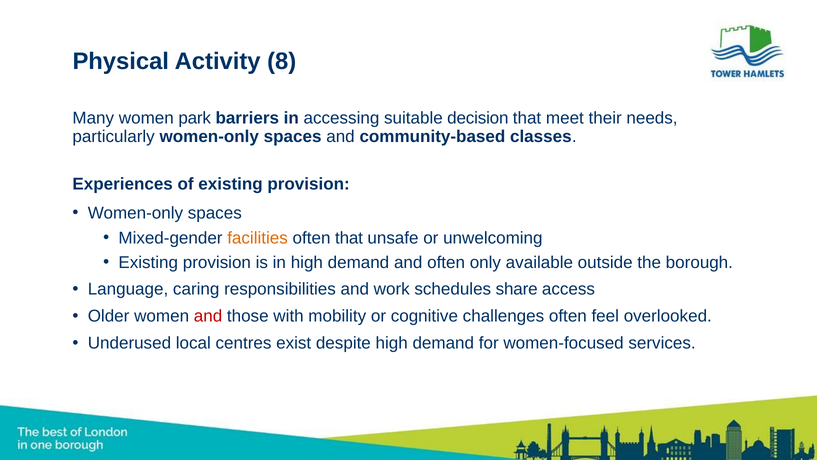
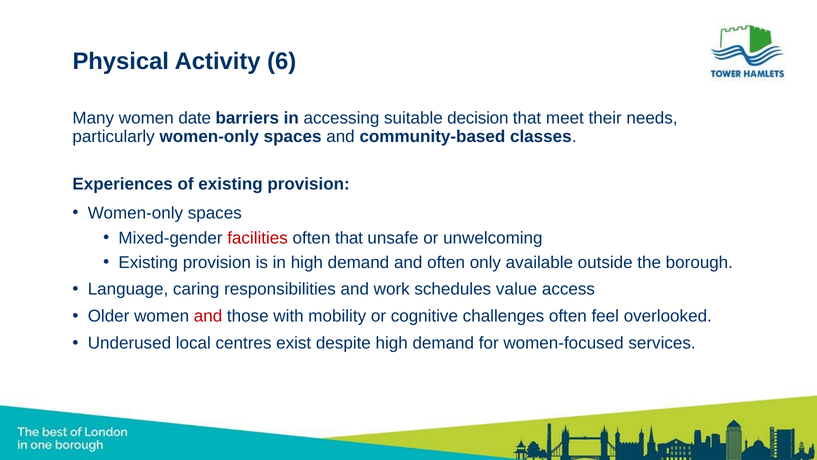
8: 8 -> 6 (282, 61)
park: park -> date (195, 118)
facilities colour: orange -> red (258, 238)
share: share -> value (517, 289)
